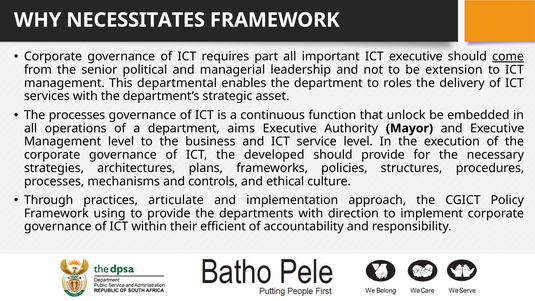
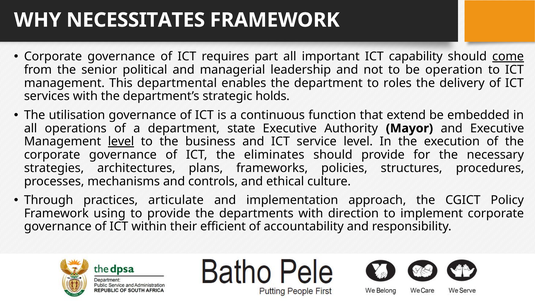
ICT executive: executive -> capability (416, 57)
extension: extension -> operation (454, 70)
asset: asset -> holds (273, 96)
The processes: processes -> utilisation (77, 115)
unlock: unlock -> extend (406, 115)
aims: aims -> state (241, 128)
level underline: none -> present (121, 142)
developed: developed -> eliminates (274, 155)
